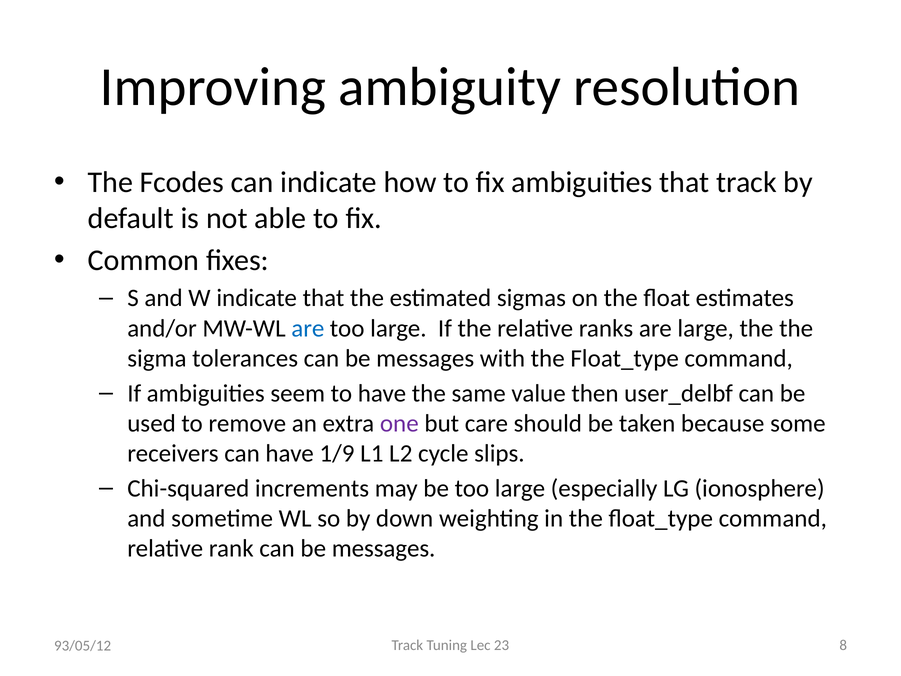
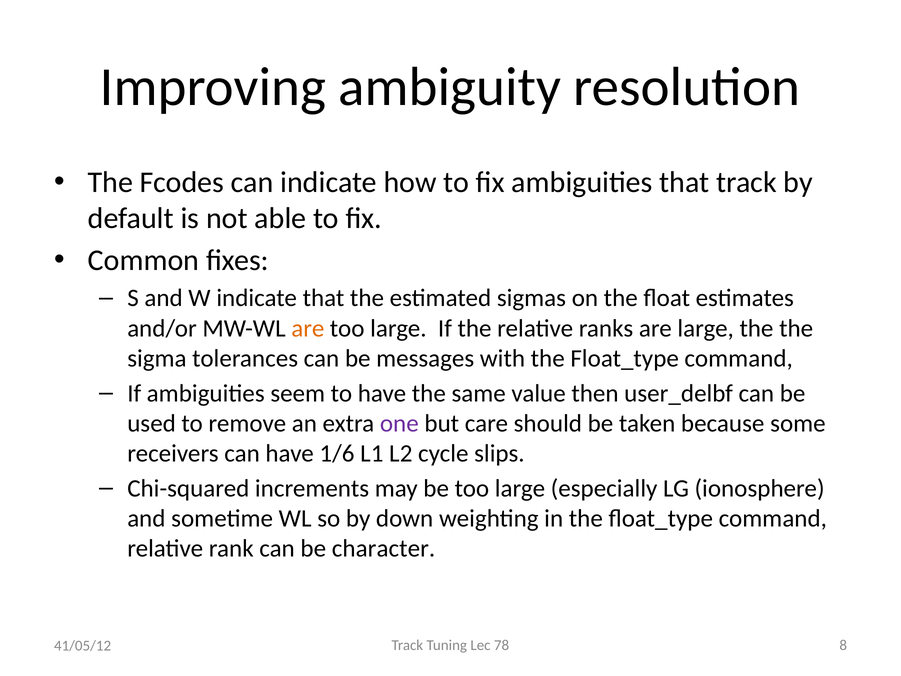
are colour: blue -> orange (308, 328)
1/9: 1/9 -> 1/6 (337, 453)
rank can be messages: messages -> character (384, 548)
23: 23 -> 78 (502, 645)
93/05/12: 93/05/12 -> 41/05/12 (83, 645)
